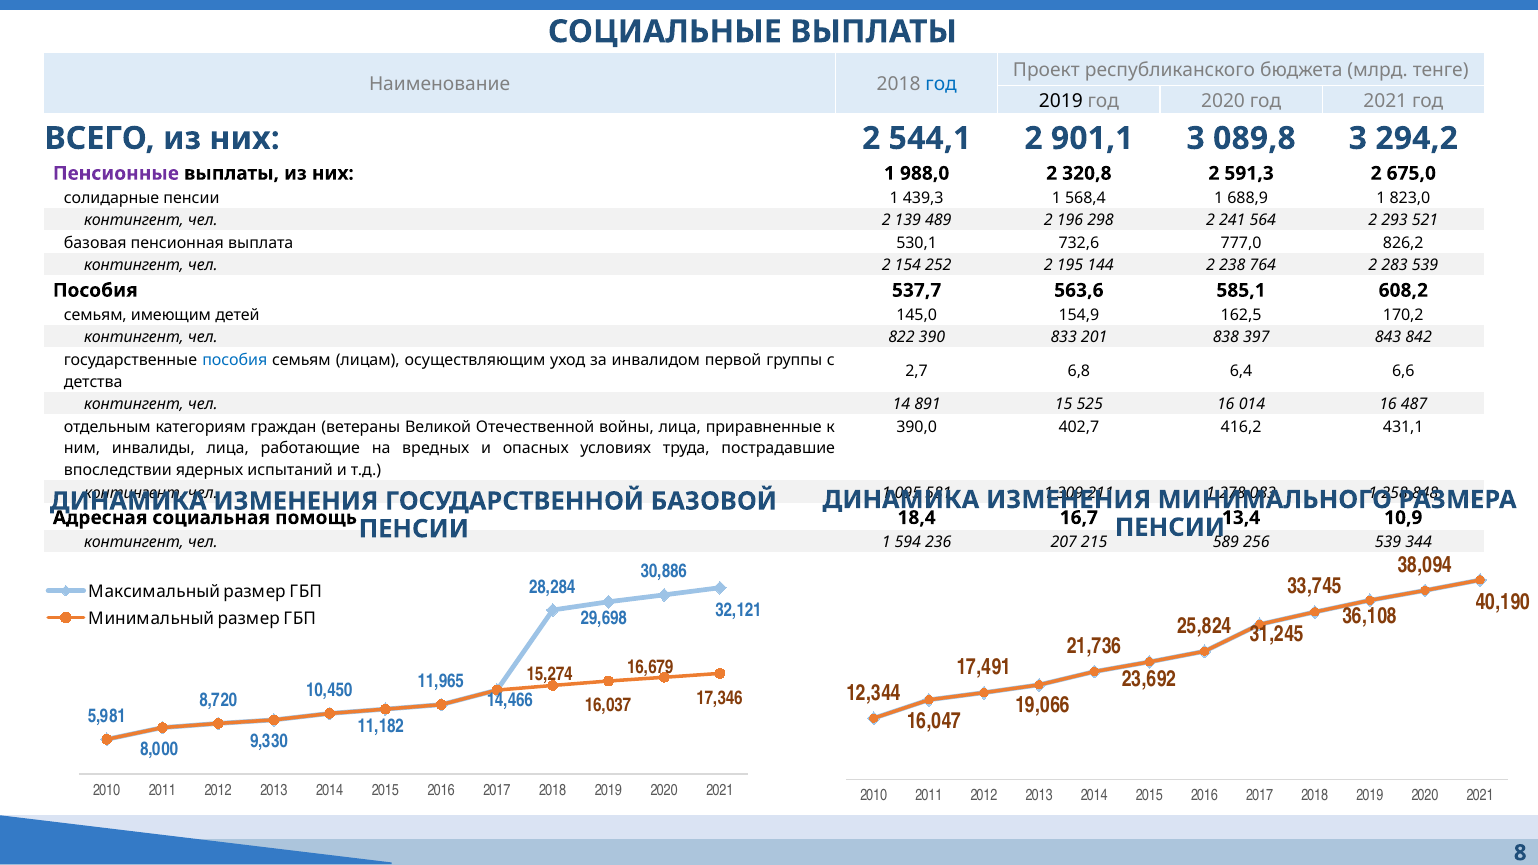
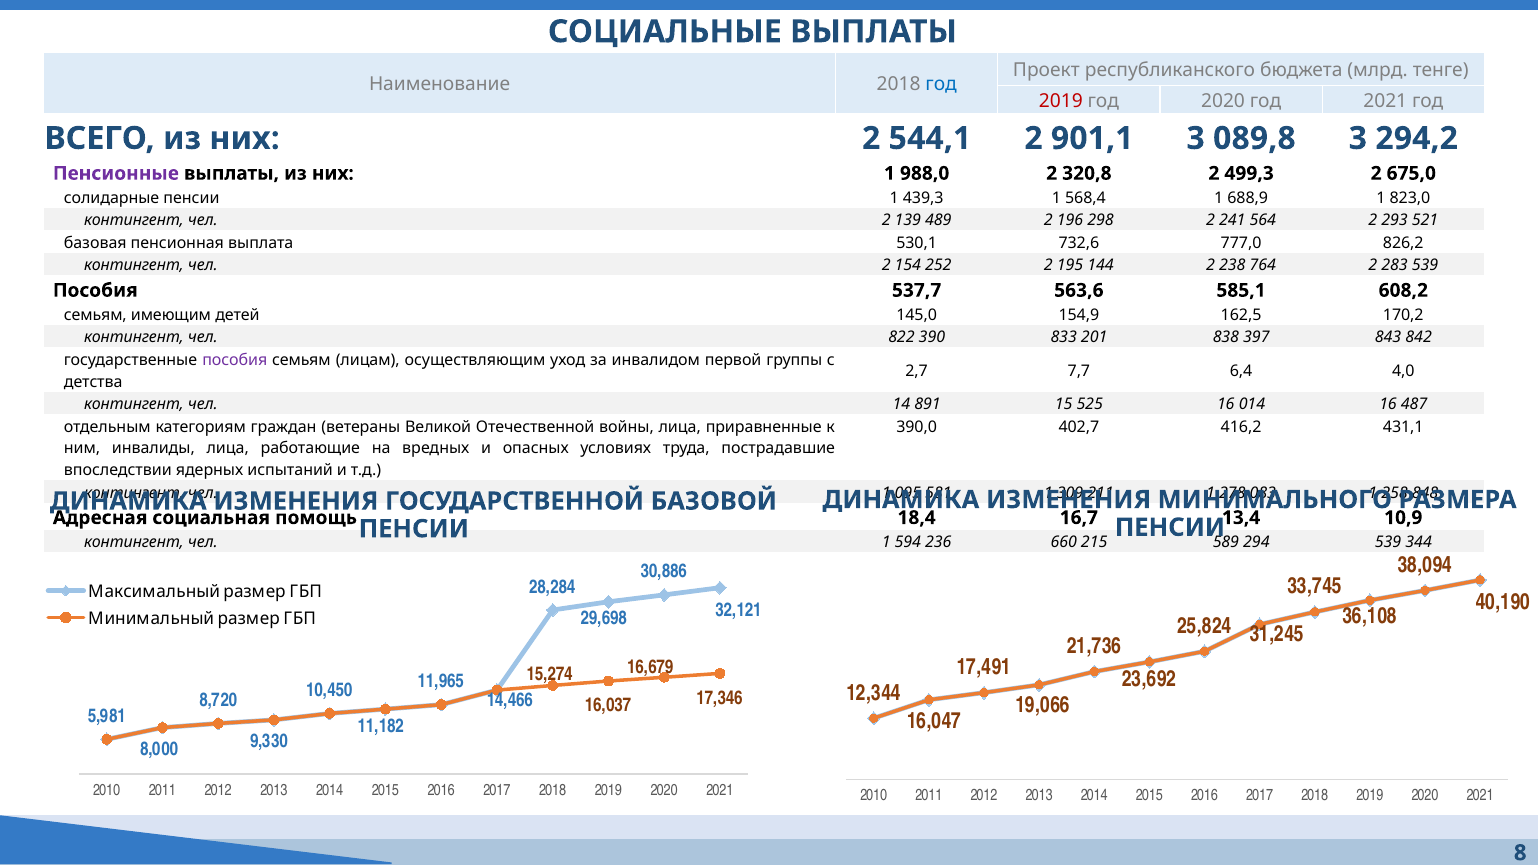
2019 colour: black -> red (1061, 101)
591,3: 591,3 -> 499,3 (1249, 173)
пособия colour: blue -> purple (235, 360)
6,8: 6,8 -> 7,7 (1079, 371)
6,6: 6,6 -> 4,0 (1403, 371)
207: 207 -> 660 (1064, 542)
256: 256 -> 294 (1256, 542)
